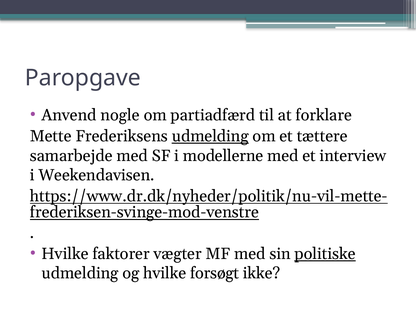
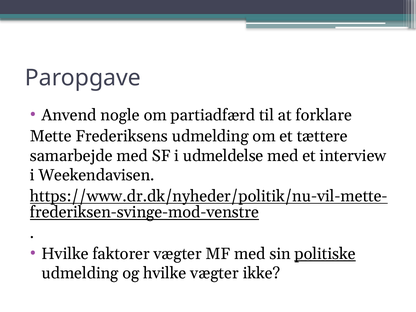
udmelding underline: present -> none (210, 136)
modellerne: modellerne -> udmeldelse (223, 156)
hvilke forsøgt: forsøgt -> vægter (215, 273)
